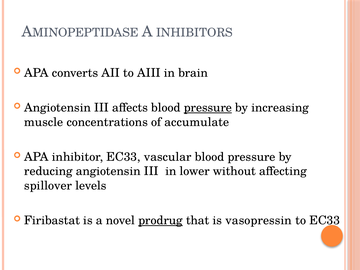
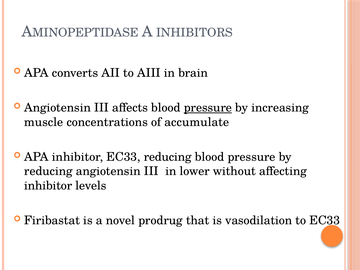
EC33 vascular: vascular -> reducing (168, 157)
spillover: spillover -> inhibitor (48, 186)
prodrug underline: present -> none (160, 220)
vasopressin: vasopressin -> vasodilation (259, 220)
